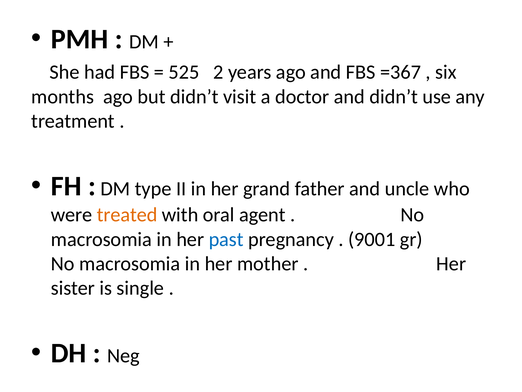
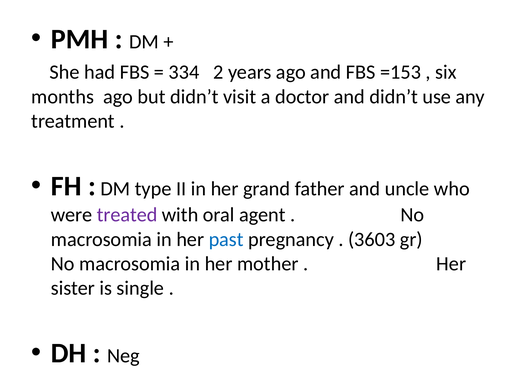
525: 525 -> 334 (184, 72)
=367: =367 -> =153 (401, 72)
treated colour: orange -> purple (127, 215)
9001: 9001 -> 3603 (372, 239)
